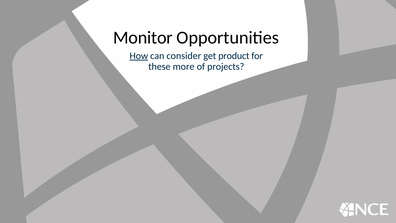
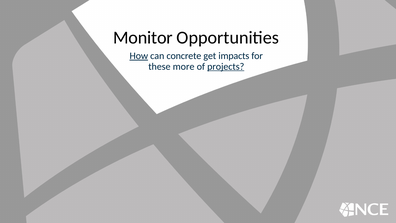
consider: consider -> concrete (184, 56)
product: product -> impacts (234, 56)
projects underline: none -> present (226, 66)
